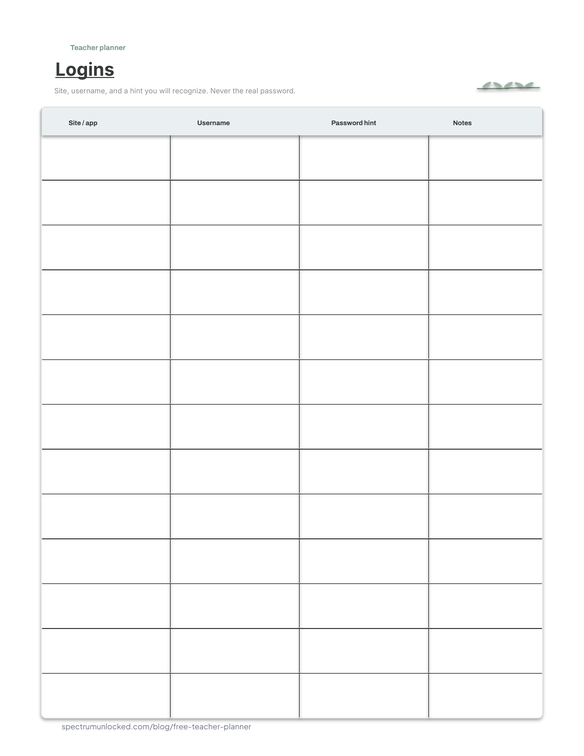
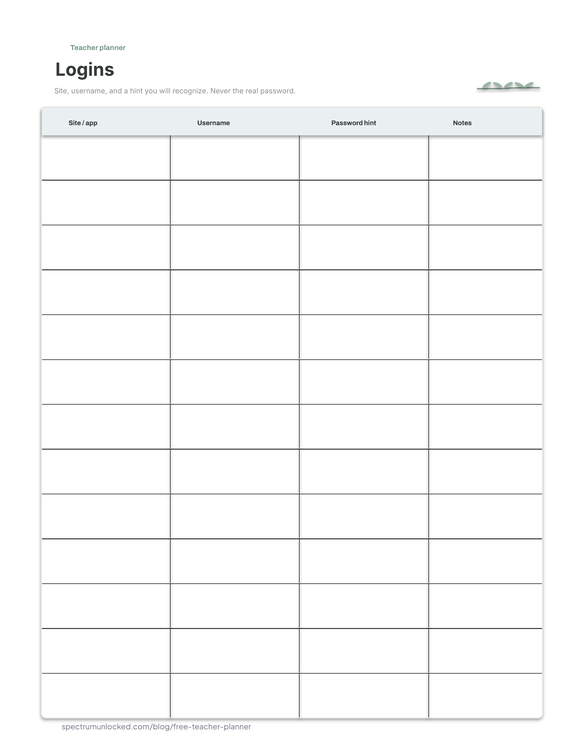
Logins underline: present -> none (85, 70)
